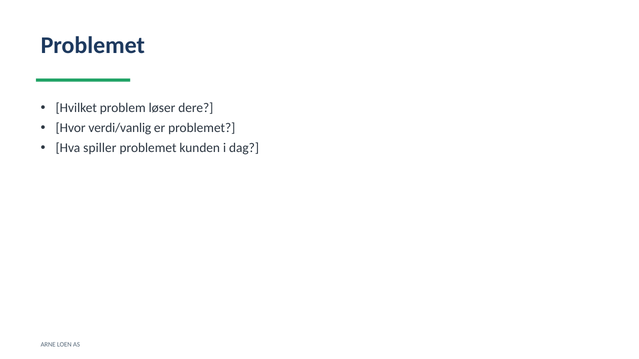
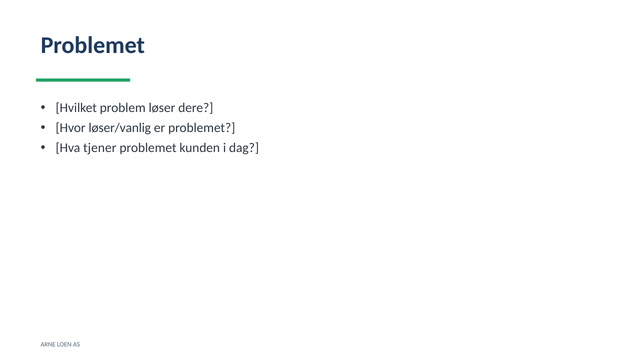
verdi/vanlig: verdi/vanlig -> løser/vanlig (120, 128)
spiller: spiller -> tjener (100, 148)
